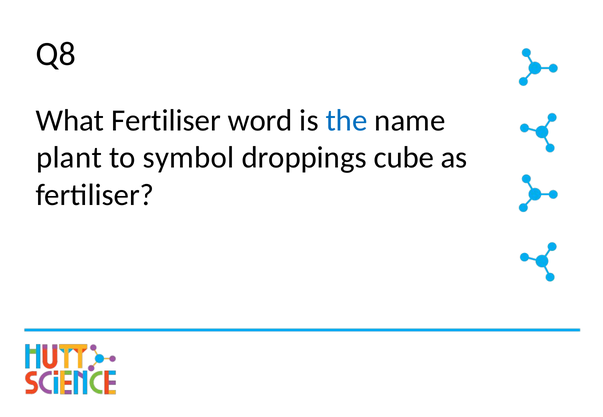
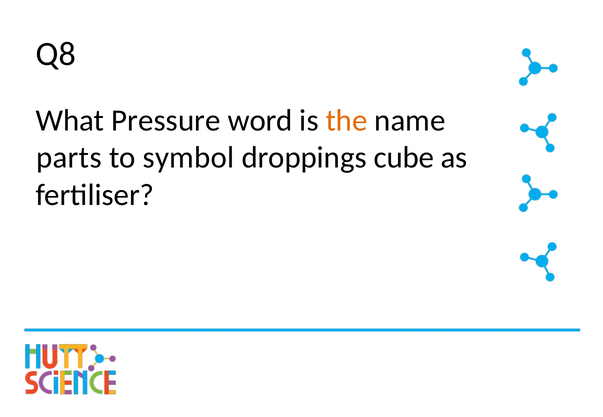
What Fertiliser: Fertiliser -> Pressure (166, 121)
the colour: blue -> orange (347, 121)
plant: plant -> parts (69, 158)
